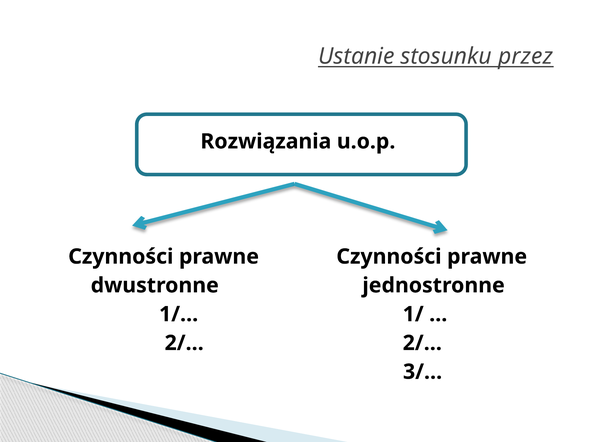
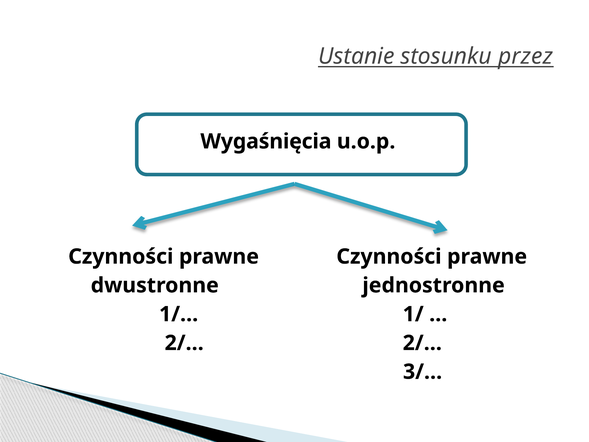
Rozwiązania: Rozwiązania -> Wygaśnięcia (266, 141)
